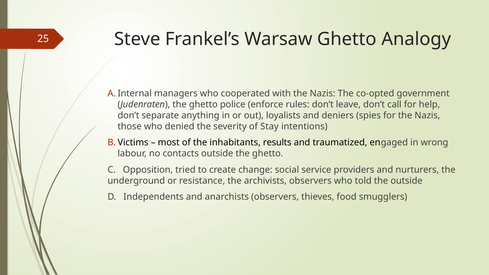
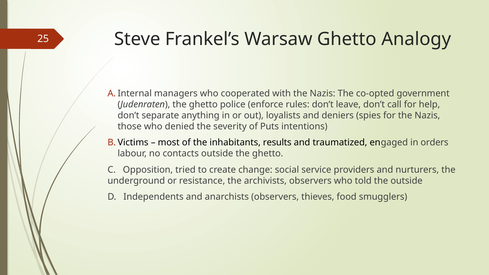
Stay: Stay -> Puts (270, 127)
wrong: wrong -> orders (435, 143)
